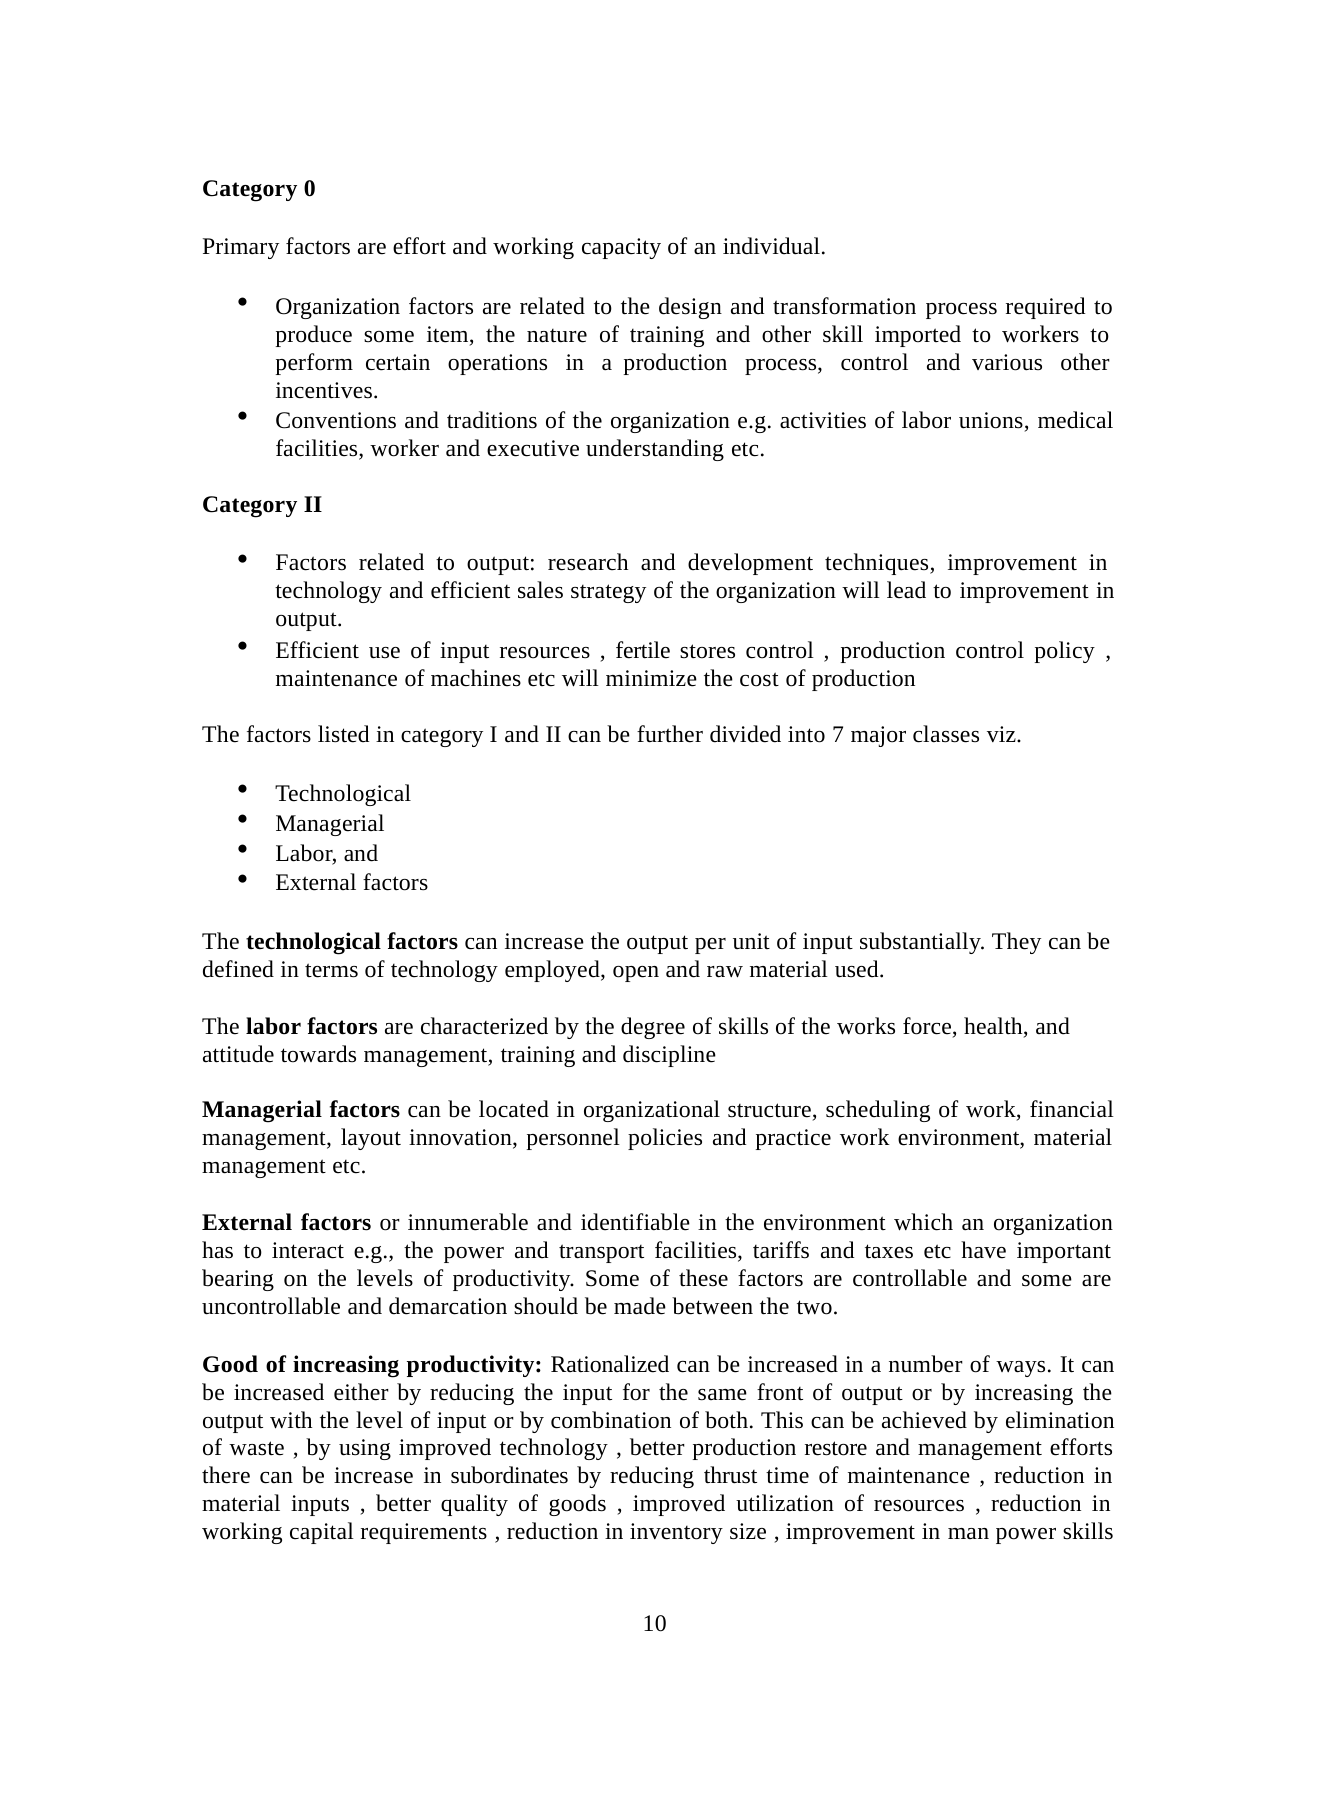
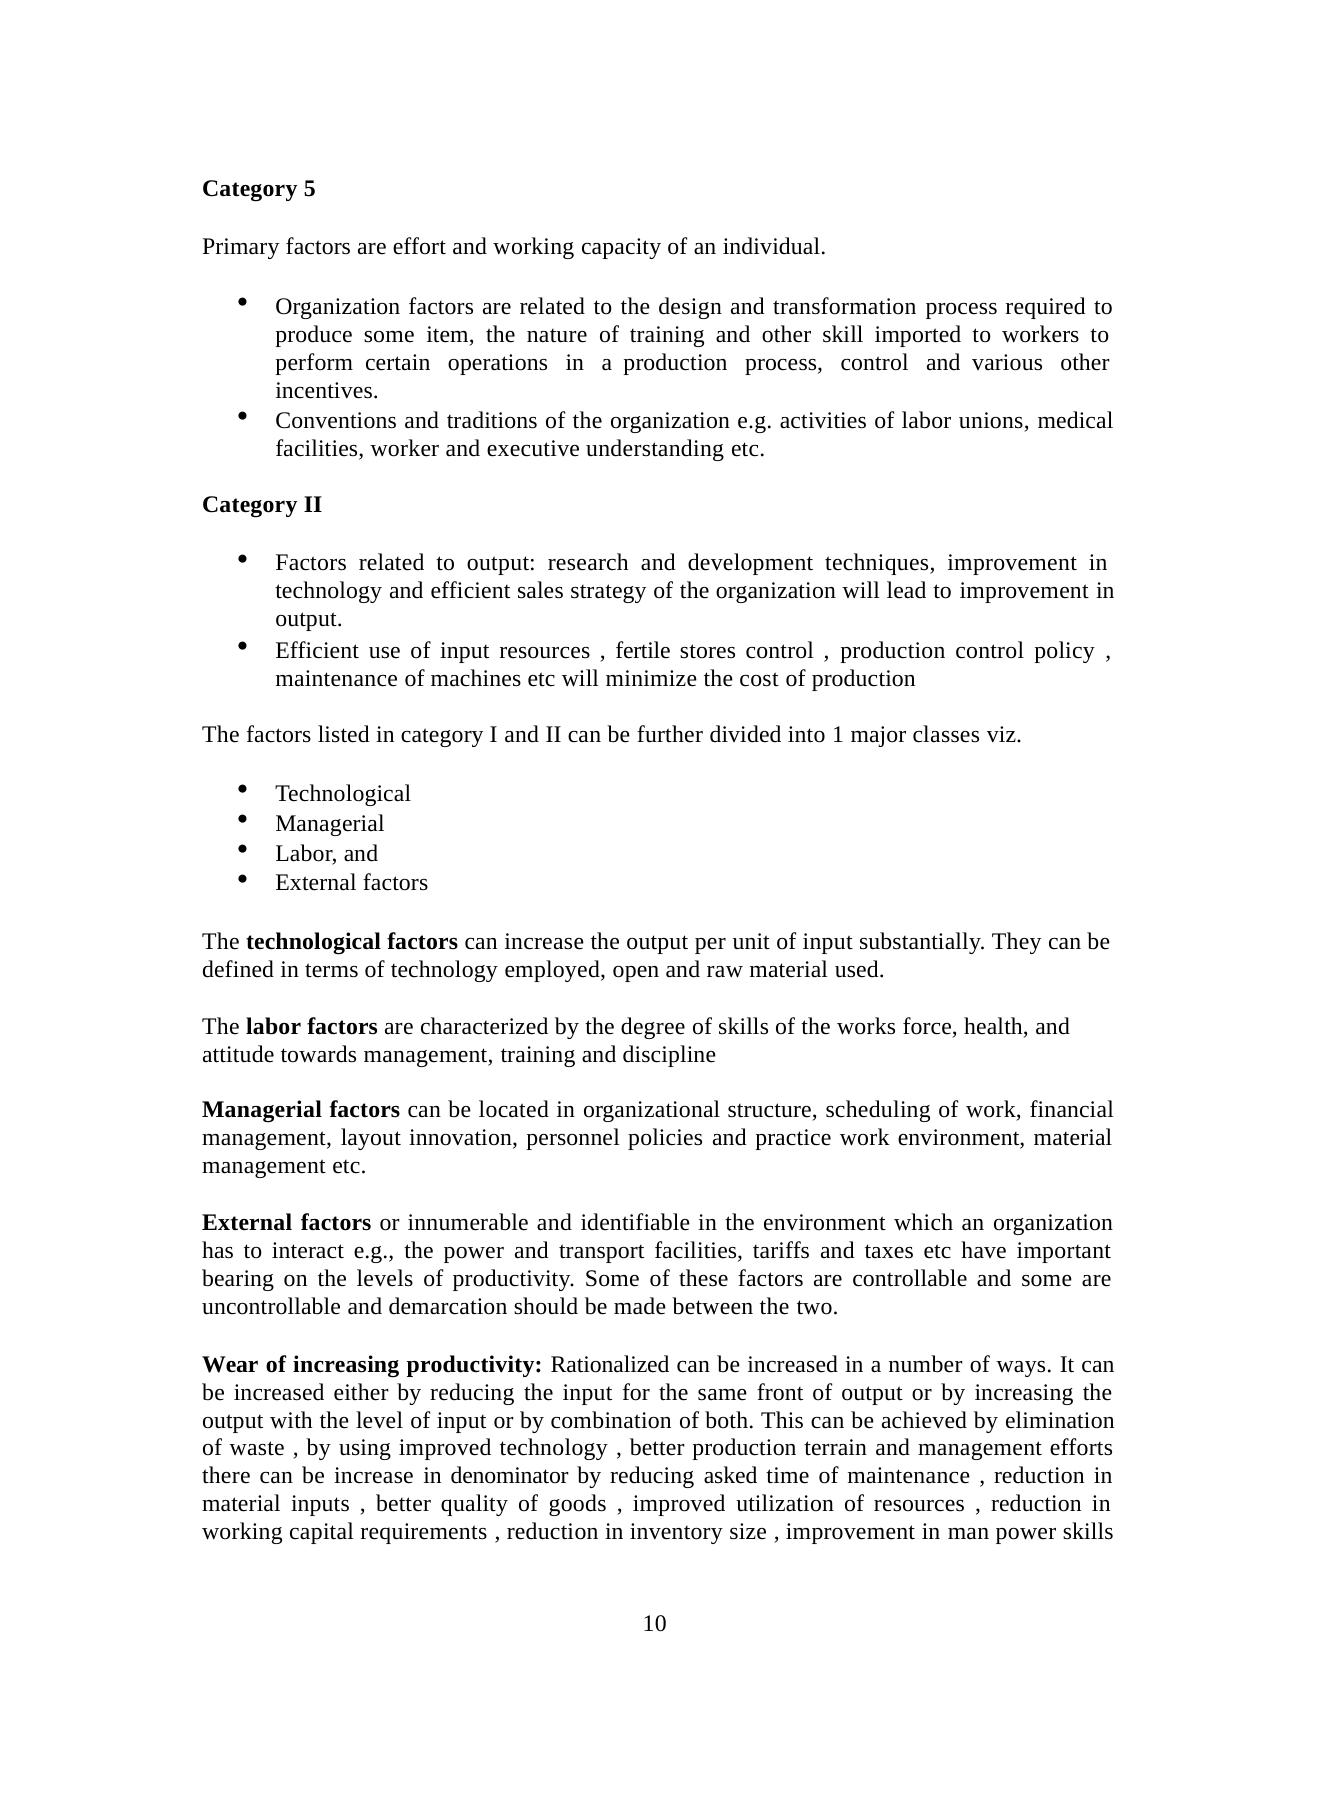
0: 0 -> 5 (310, 189)
7: 7 -> 1 (838, 735)
Good: Good -> Wear (230, 1365)
restore: restore -> terrain (836, 1449)
subordinates: subordinates -> denominator (510, 1477)
thrust: thrust -> asked (731, 1477)
